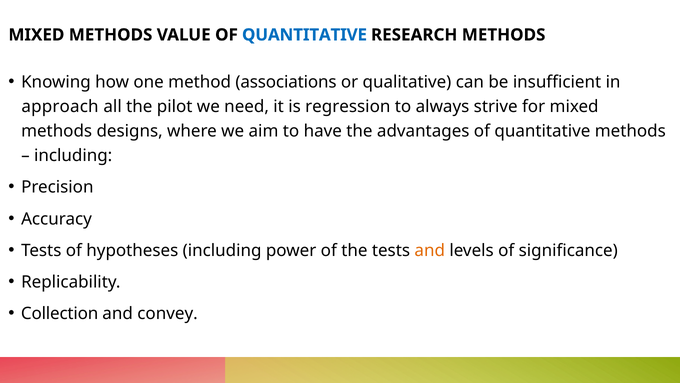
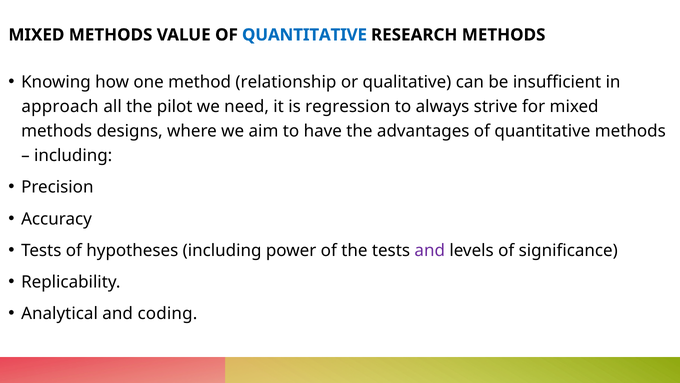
associations: associations -> relationship (286, 82)
and colour: orange -> purple (430, 250)
Collection: Collection -> Analytical (60, 313)
convey: convey -> coding (167, 313)
